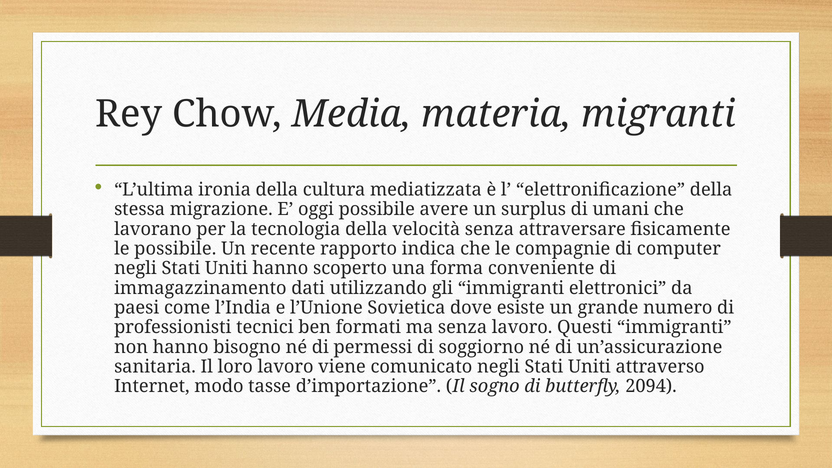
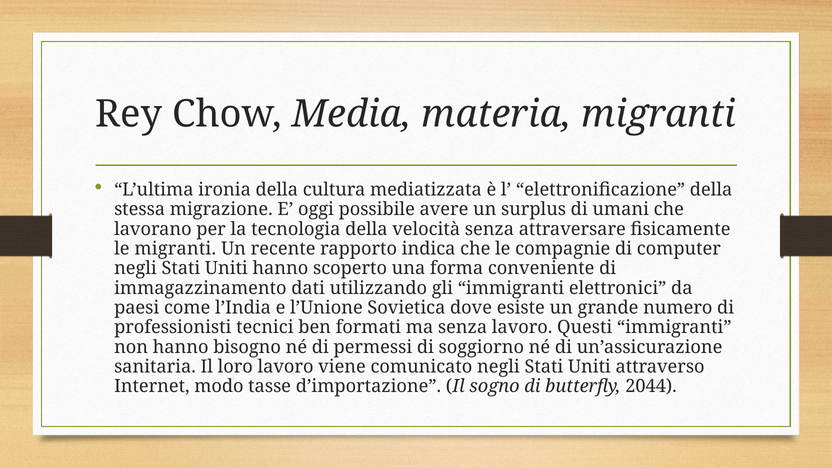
le possibile: possibile -> migranti (175, 249)
2094: 2094 -> 2044 (651, 386)
